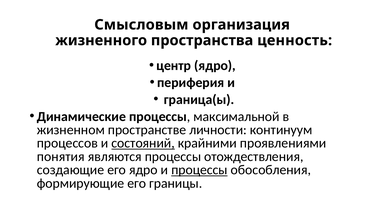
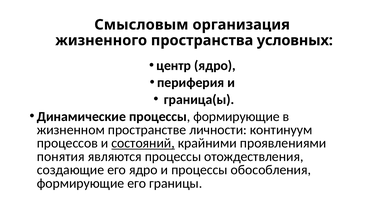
ценность: ценность -> условных (295, 40)
процессы максимальной: максимальной -> формирующие (237, 117)
процессы underline: present -> none (199, 170)
